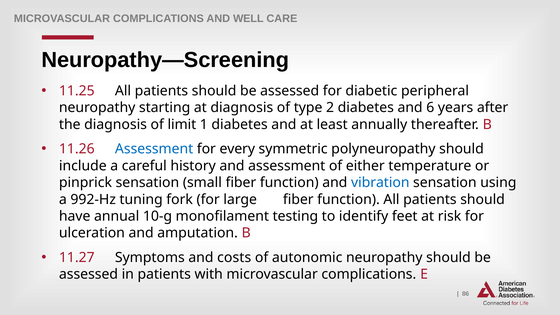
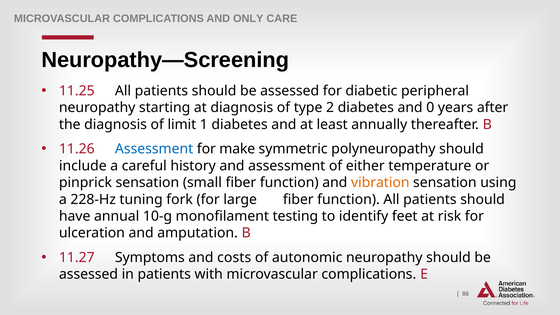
WELL: WELL -> ONLY (248, 18)
6: 6 -> 0 (430, 108)
every: every -> make (237, 149)
vibration colour: blue -> orange (380, 183)
992-Hz: 992-Hz -> 228-Hz (93, 199)
